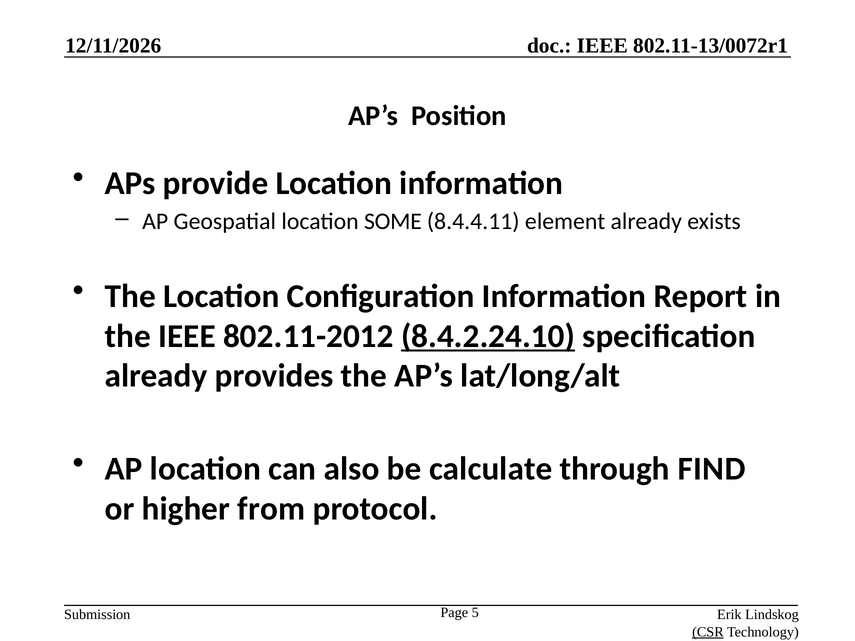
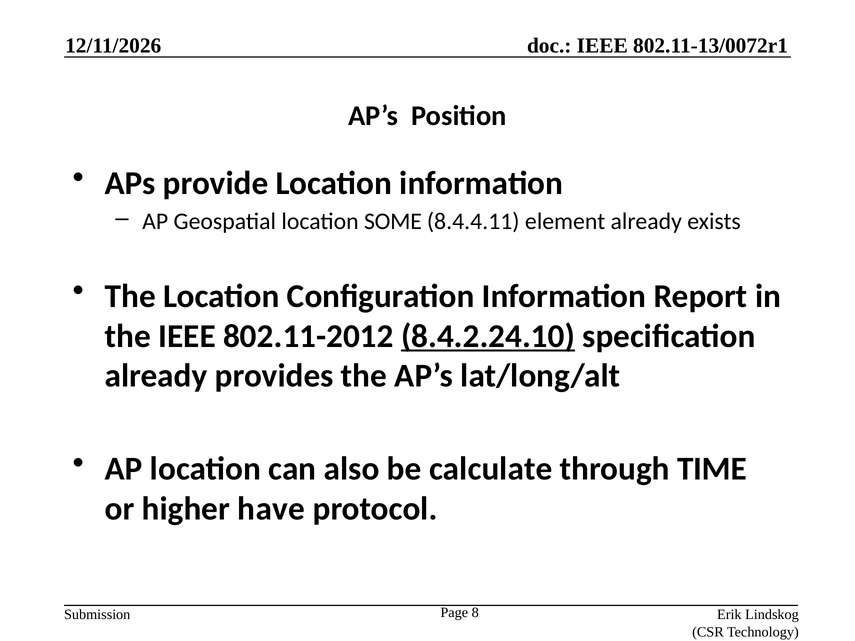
FIND: FIND -> TIME (712, 469)
from: from -> have (271, 509)
5: 5 -> 8 (475, 613)
CSR underline: present -> none (708, 632)
